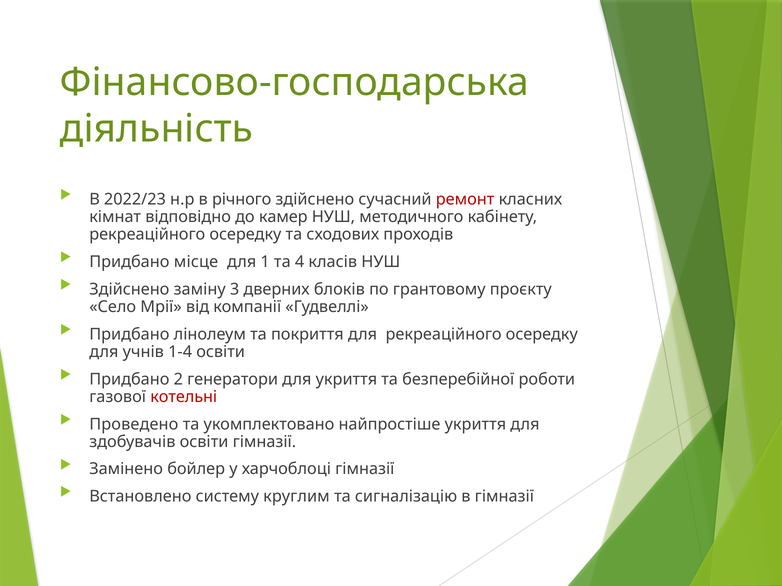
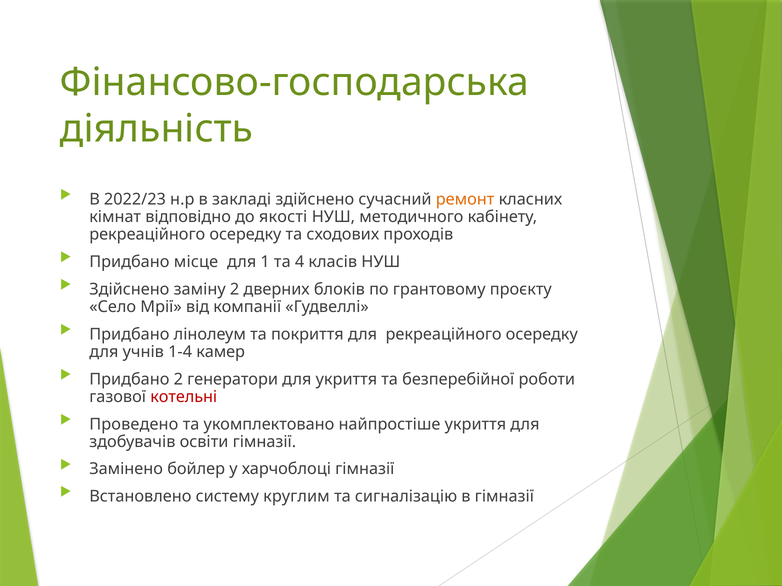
річного: річного -> закладі (242, 200)
ремонт colour: red -> orange (465, 200)
камер: камер -> якості (283, 217)
заміну 3: 3 -> 2 (235, 290)
1-4 освіти: освіти -> камер (221, 352)
